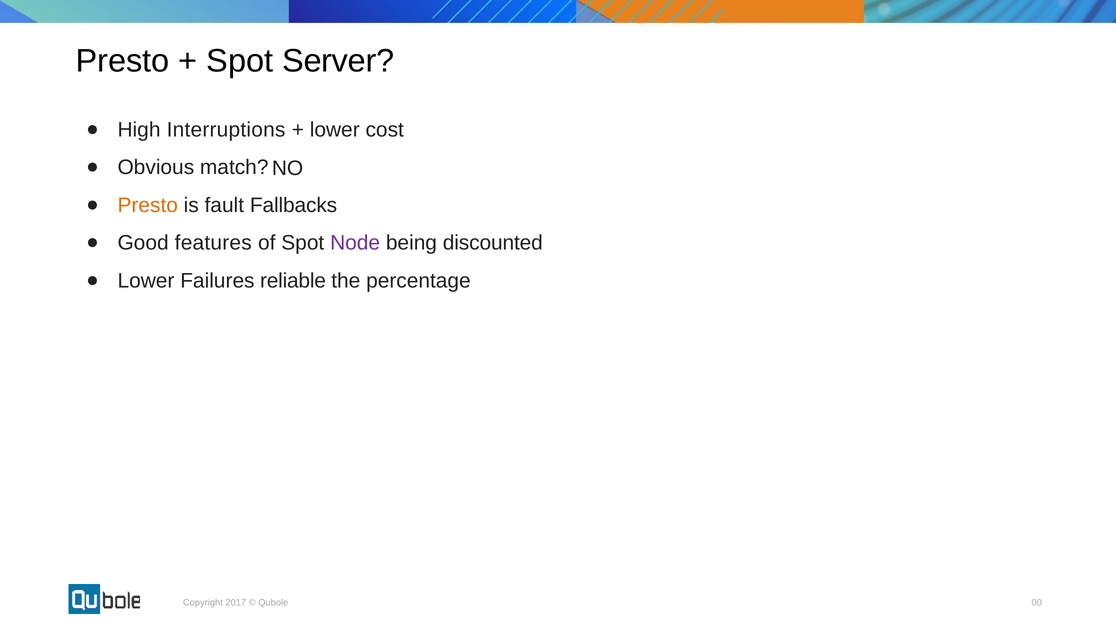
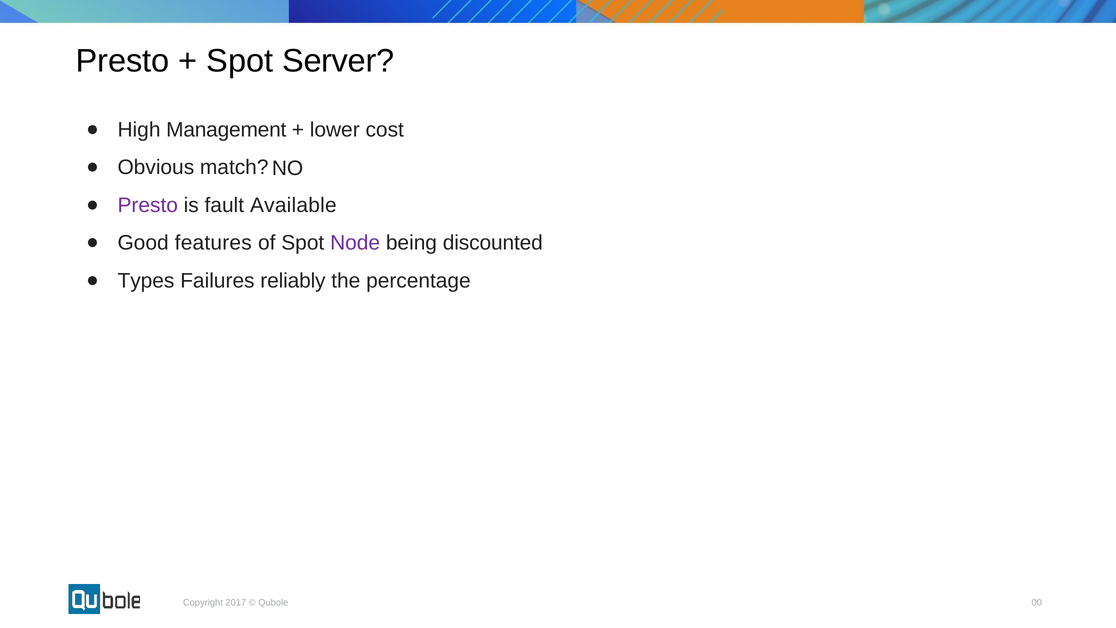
Interruptions: Interruptions -> Management (226, 130)
Presto colour: orange -> purple (148, 205)
Fallbacks: Fallbacks -> Available (293, 205)
Lower: Lower -> Types (146, 281)
reliable: reliable -> reliably (293, 281)
